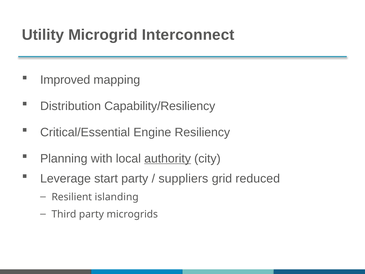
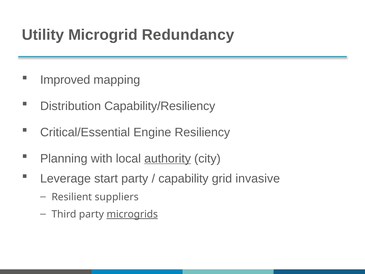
Interconnect: Interconnect -> Redundancy (188, 35)
suppliers: suppliers -> capability (183, 178)
reduced: reduced -> invasive (258, 178)
islanding: islanding -> suppliers (117, 197)
microgrids underline: none -> present (132, 214)
